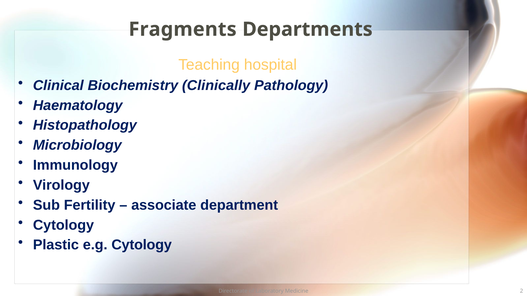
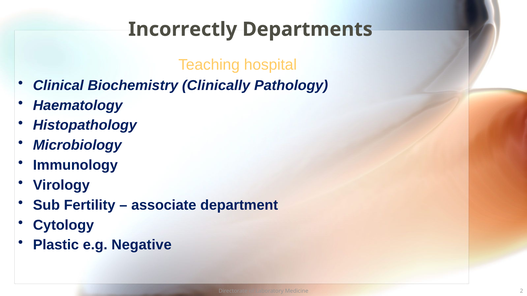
Fragments: Fragments -> Incorrectly (183, 29)
e.g Cytology: Cytology -> Negative (142, 245)
